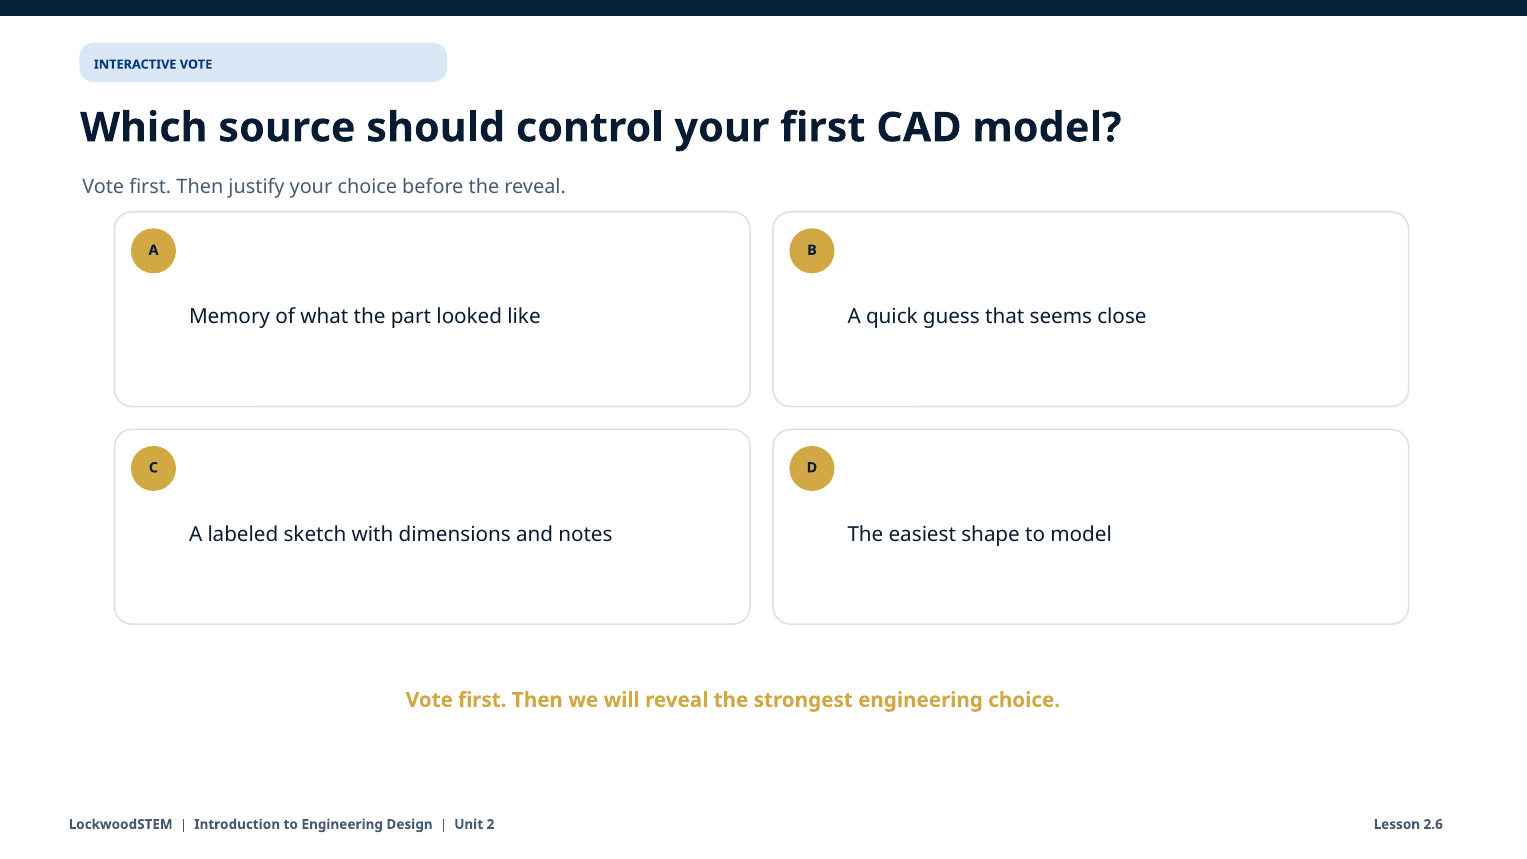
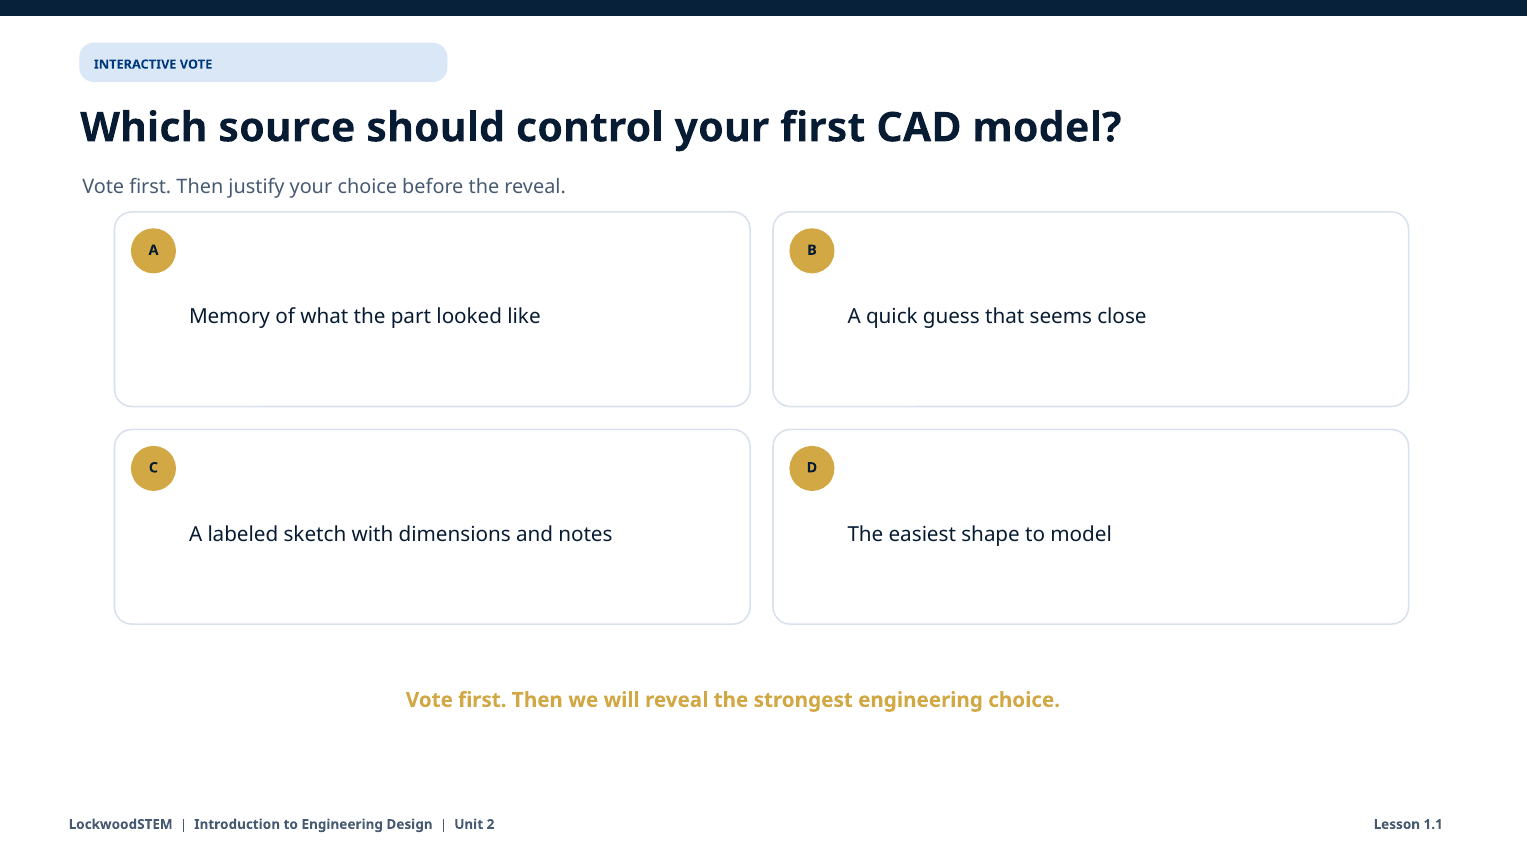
2.6: 2.6 -> 1.1 (1433, 824)
